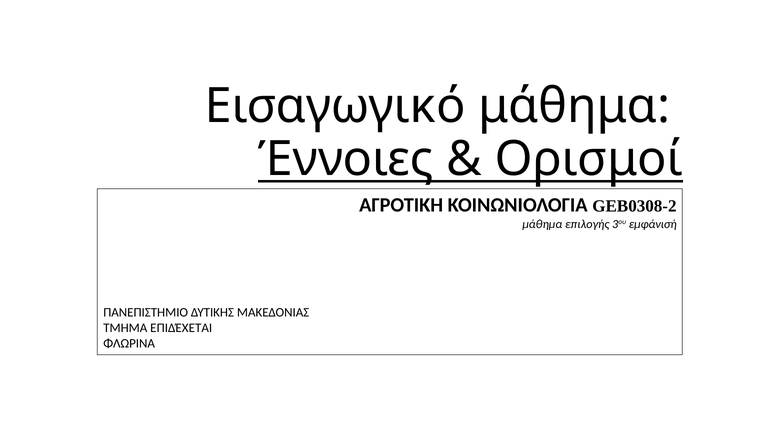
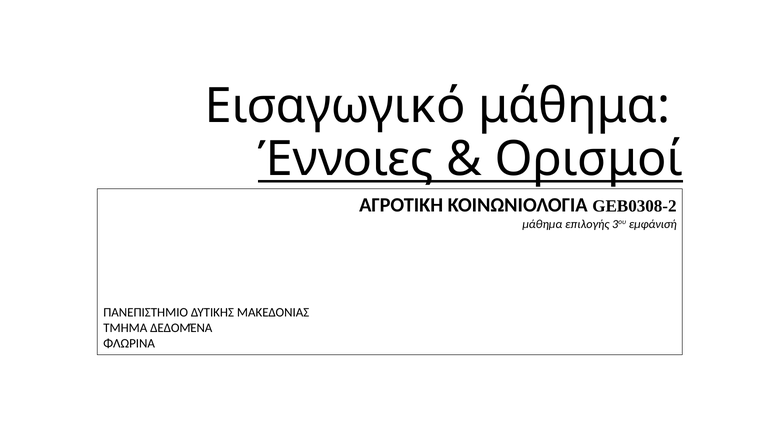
ΕΠΙΔΈΧΕΤΑΙ: ΕΠΙΔΈΧΕΤΑΙ -> ΔΕΔΟΜΈΝΑ (181, 328)
